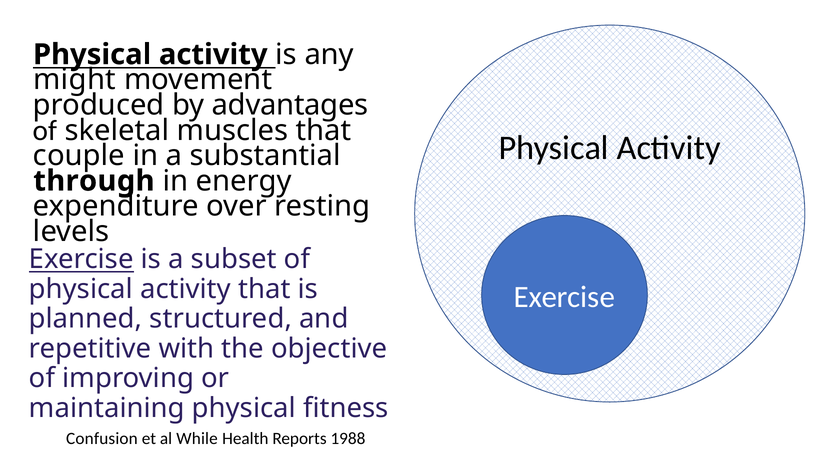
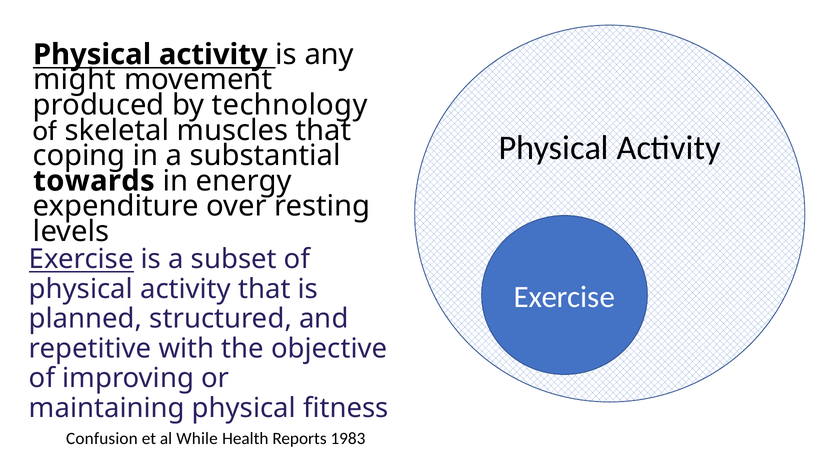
advantages: advantages -> technology (290, 105)
couple: couple -> coping (79, 156)
through: through -> towards (94, 181)
1988: 1988 -> 1983 (348, 438)
